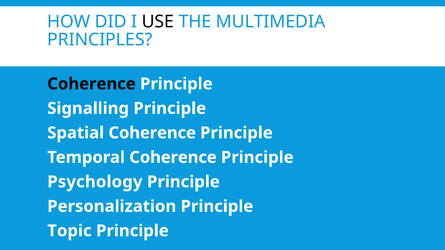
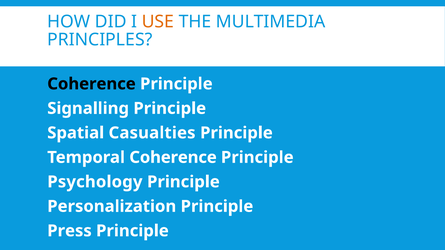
USE colour: black -> orange (158, 22)
Spatial Coherence: Coherence -> Casualties (152, 133)
Topic: Topic -> Press (69, 231)
